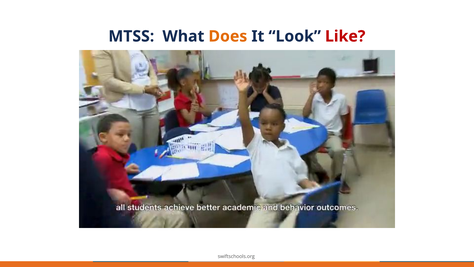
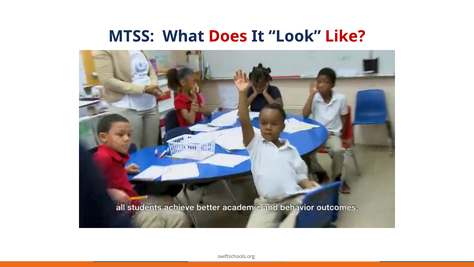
Does colour: orange -> red (228, 36)
